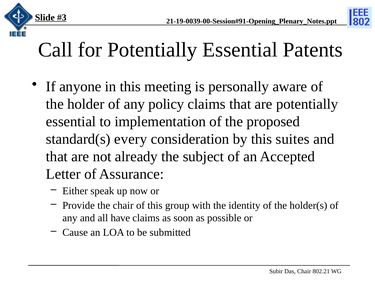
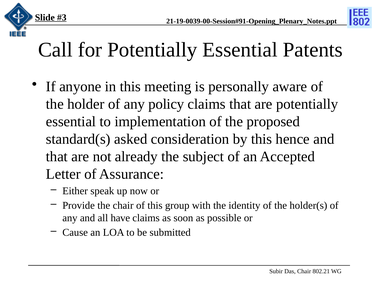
every: every -> asked (131, 139)
suites: suites -> hence (293, 139)
